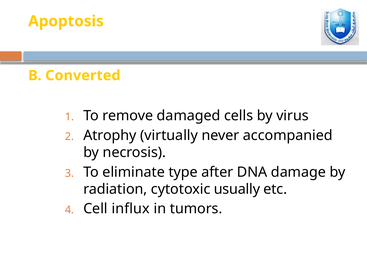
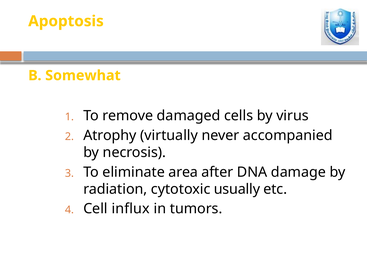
Converted: Converted -> Somewhat (83, 76)
type: type -> area (183, 172)
